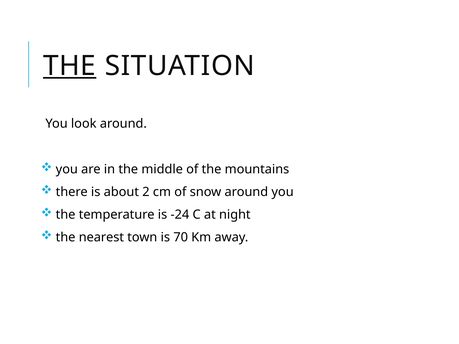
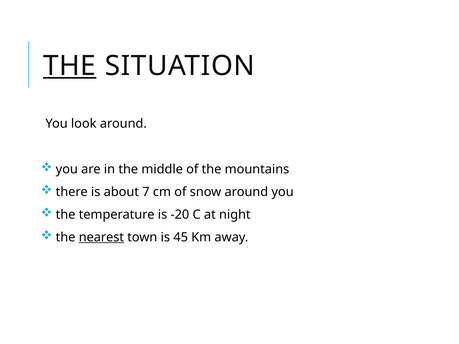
2: 2 -> 7 (146, 192)
-24: -24 -> -20 (180, 215)
nearest underline: none -> present (101, 237)
70: 70 -> 45 (181, 237)
